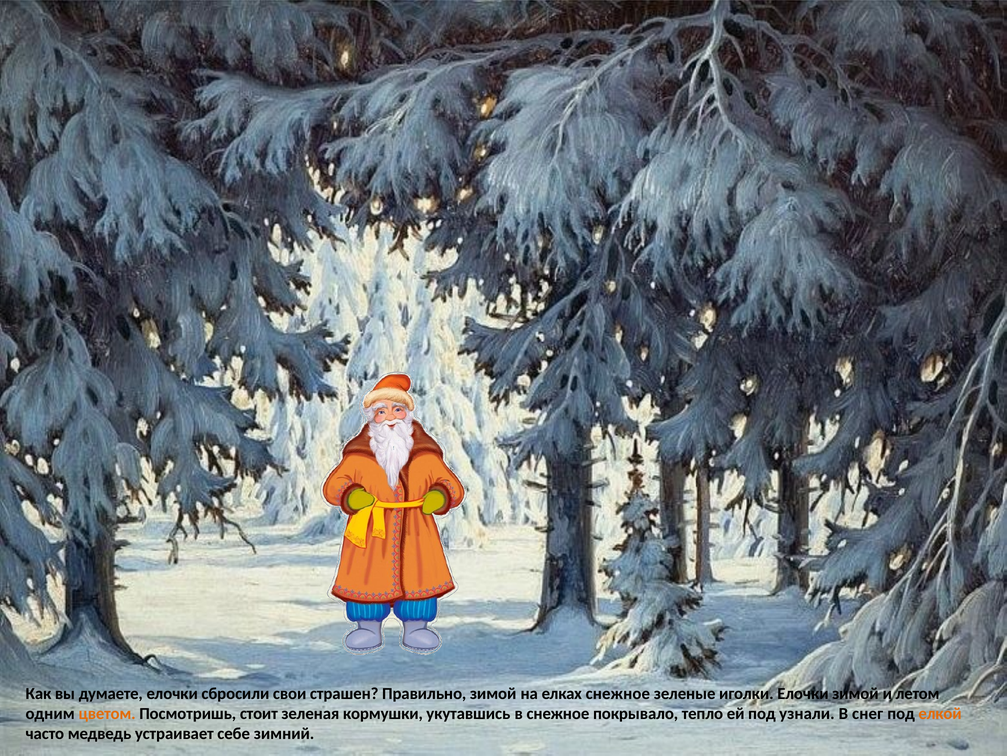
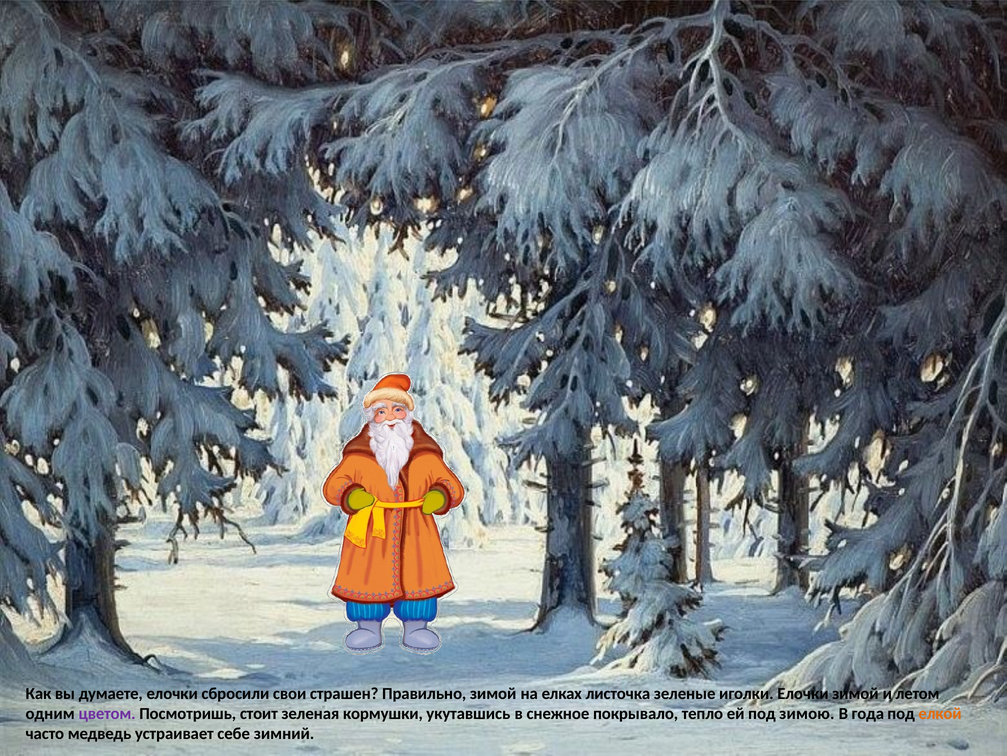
елках снежное: снежное -> листочка (618, 693)
цветом colour: orange -> purple (107, 713)
узнали: узнали -> зимою (807, 713)
снег: снег -> года (868, 713)
